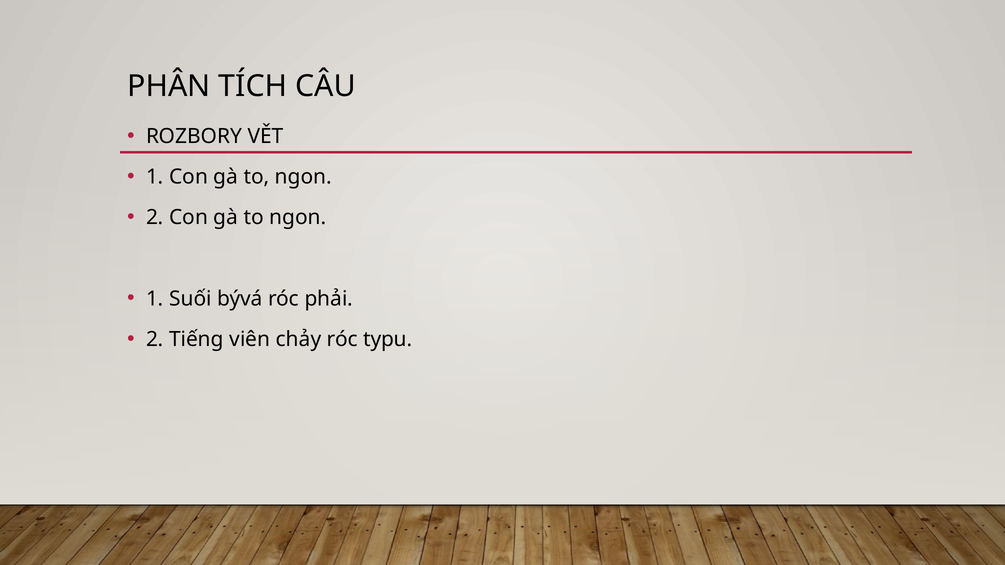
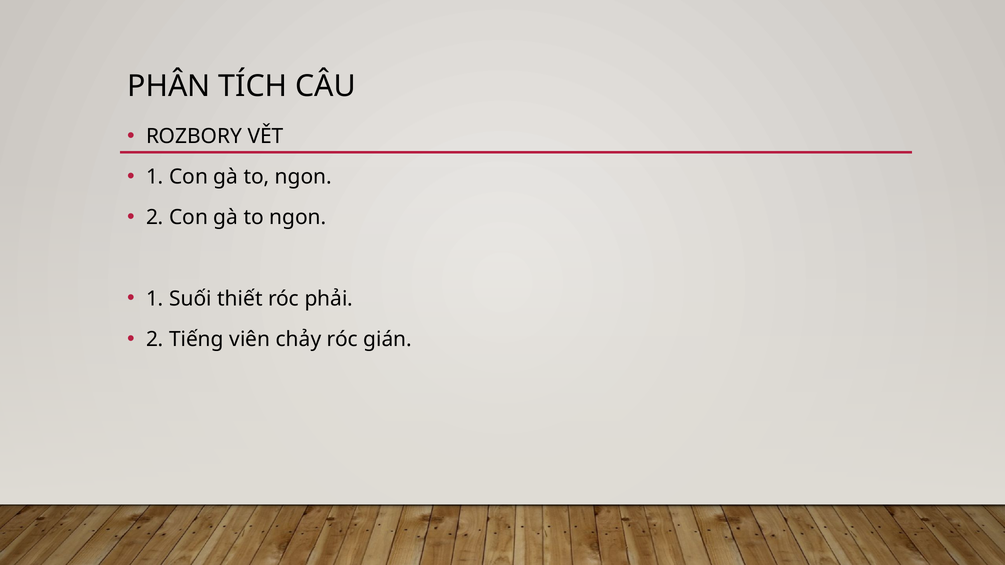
bývá: bývá -> thiết (240, 299)
typu: typu -> gián (388, 340)
